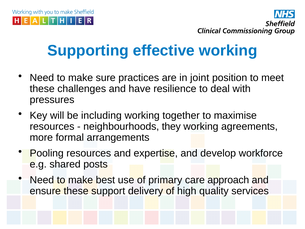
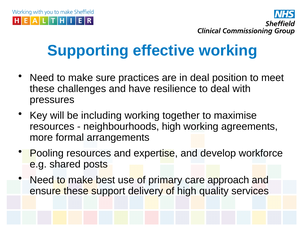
in joint: joint -> deal (200, 78)
neighbourhoods they: they -> high (171, 126)
